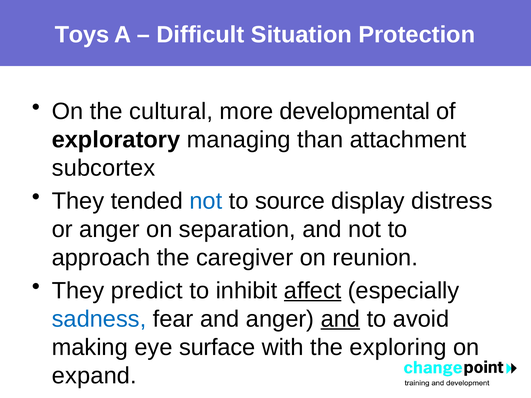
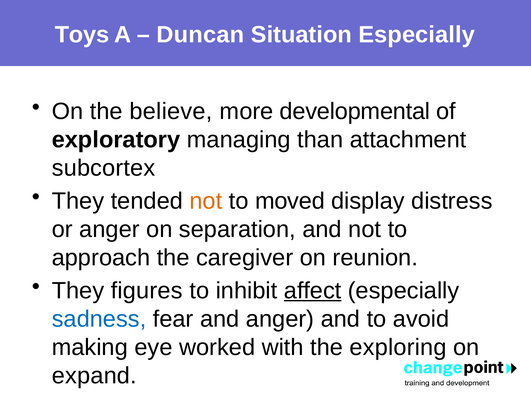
Difficult: Difficult -> Duncan (200, 35)
Situation Protection: Protection -> Especially (417, 35)
cultural: cultural -> believe (171, 111)
not colour: blue -> orange (206, 201)
source: source -> moved (290, 201)
predict: predict -> figures (147, 291)
and underline: present -> none (340, 319)
surface: surface -> worked (217, 347)
